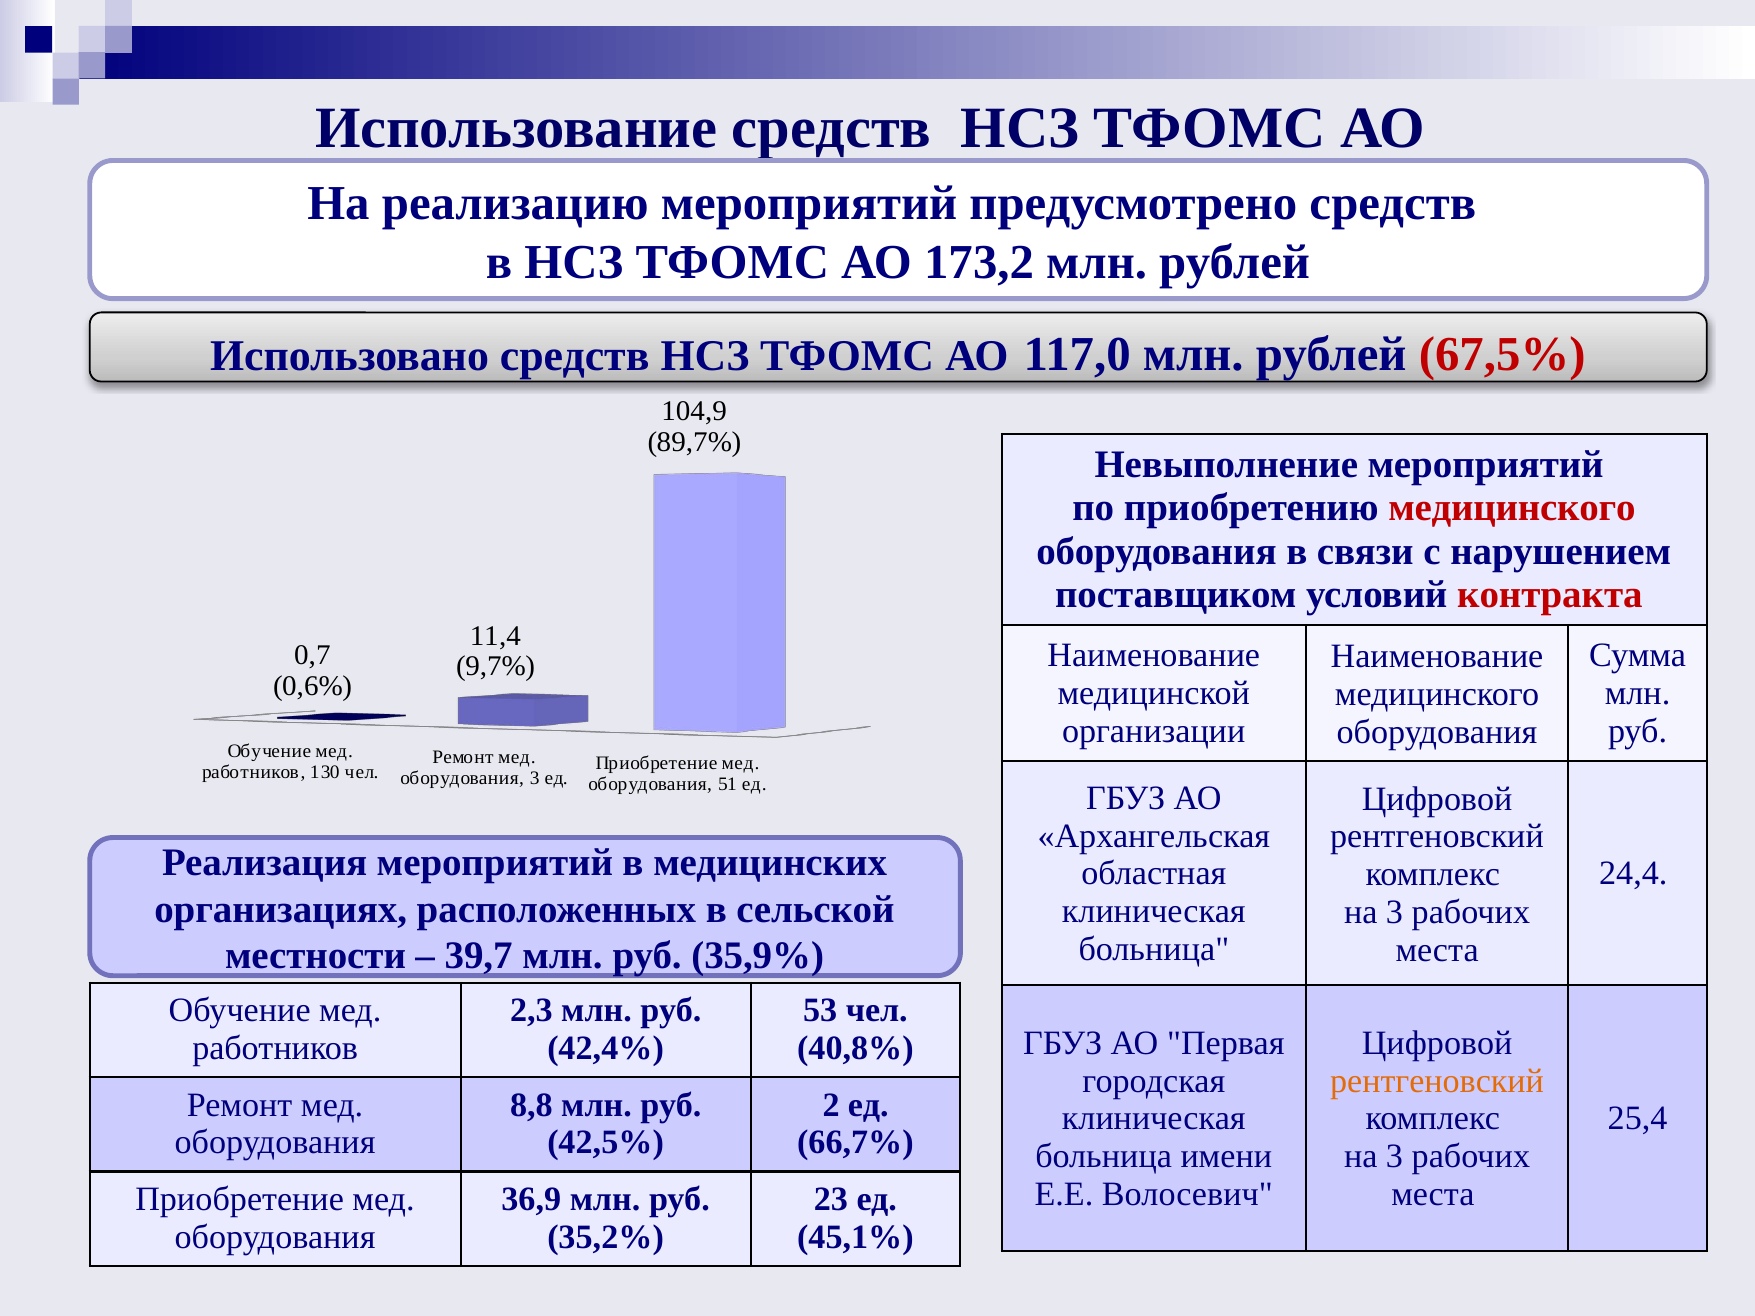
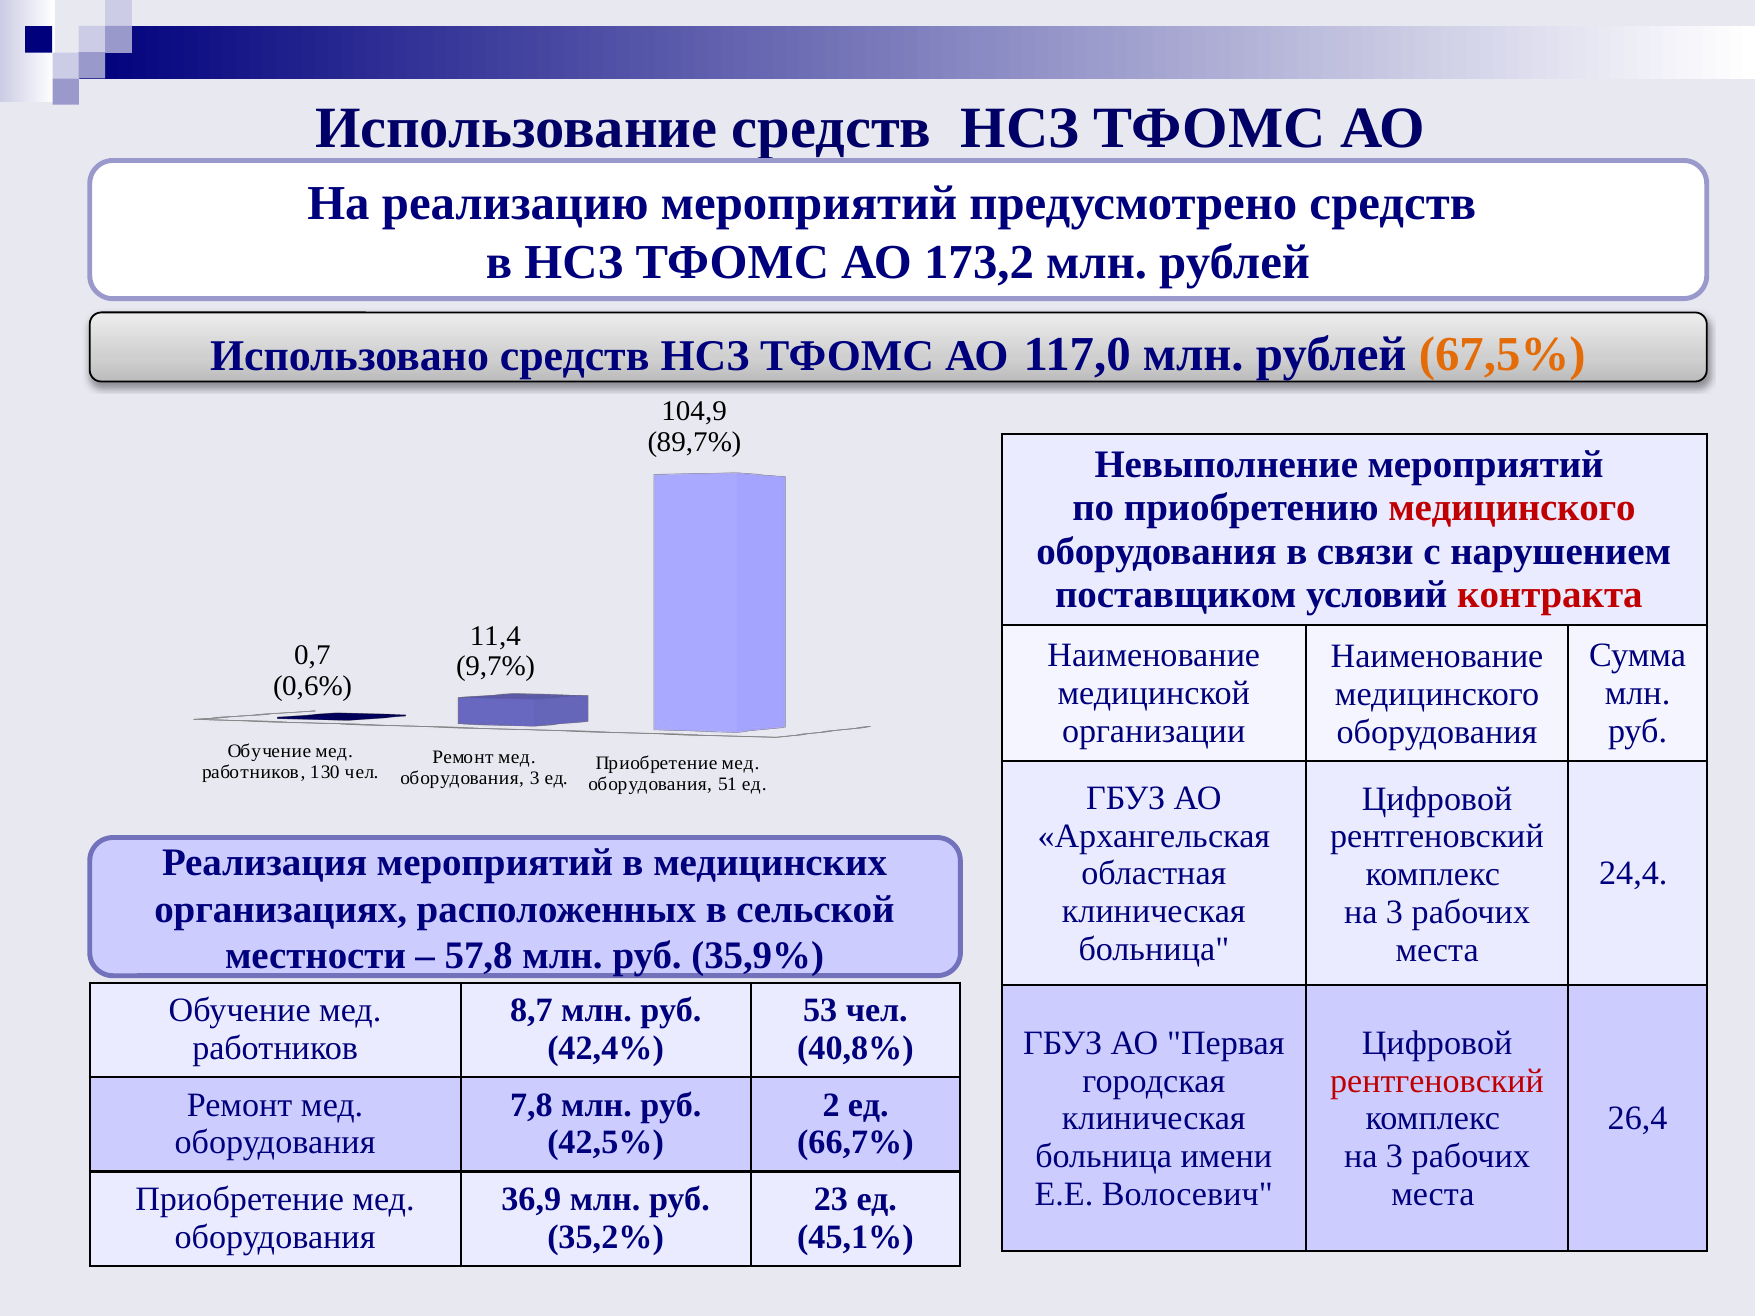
67,5% colour: red -> orange (1502, 354)
39,7: 39,7 -> 57,8 (479, 956)
2,3: 2,3 -> 8,7 (531, 1011)
рентгеновский colour: orange -> red (1437, 1081)
8,8: 8,8 -> 7,8 (531, 1105)
25,4: 25,4 -> 26,4 (1638, 1119)
